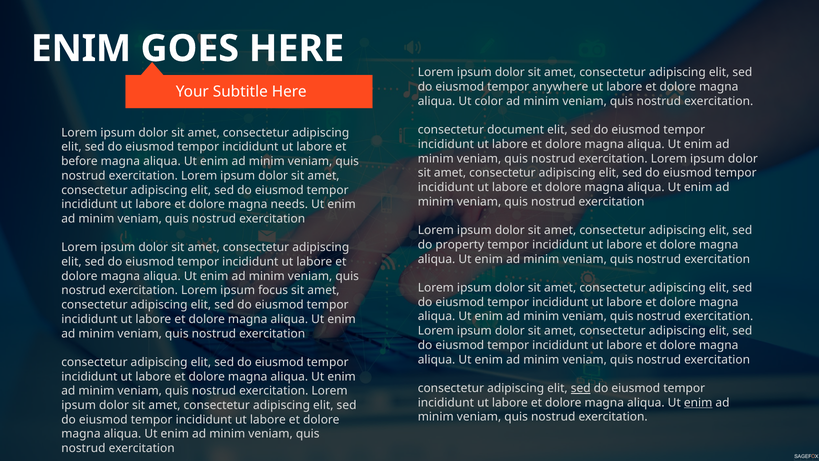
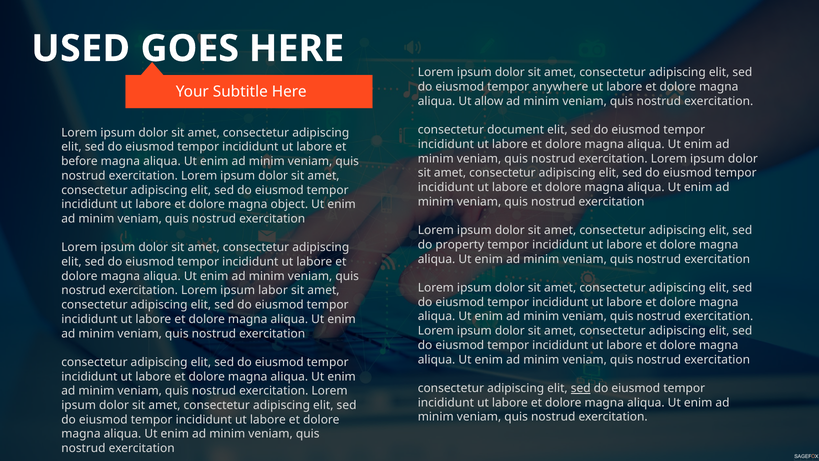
ENIM: ENIM -> USED (81, 49)
color: color -> allow (489, 101)
needs: needs -> object (289, 204)
focus: focus -> labor (273, 290)
enim underline: present -> none (698, 402)
